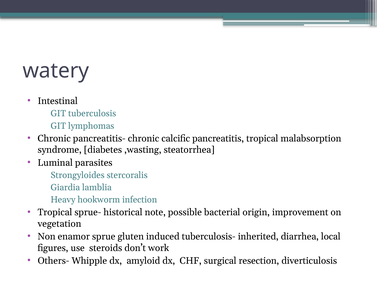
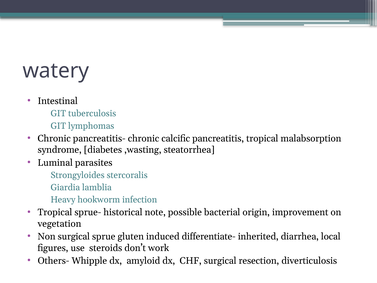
Non enamor: enamor -> surgical (74, 236)
tuberculosis-: tuberculosis- -> differentiate- (209, 236)
